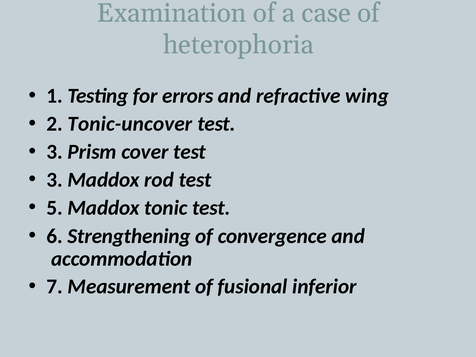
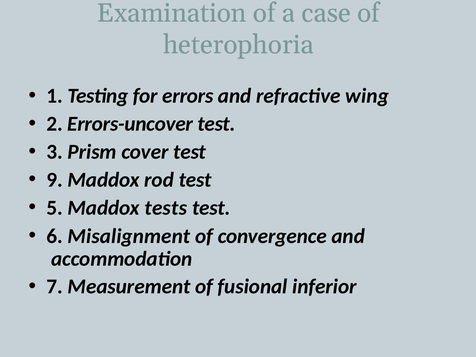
Tonic-uncover: Tonic-uncover -> Errors-uncover (130, 124)
3: 3 -> 9 (55, 180)
tonic: tonic -> tests (166, 208)
Strengthening: Strengthening -> Misalignment (129, 236)
